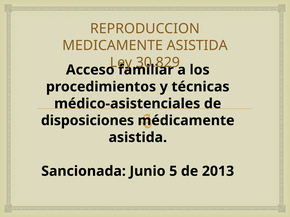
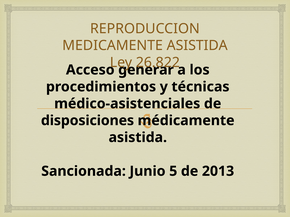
30.829: 30.829 -> 26.822 (158, 63)
familiar: familiar -> generar (146, 70)
